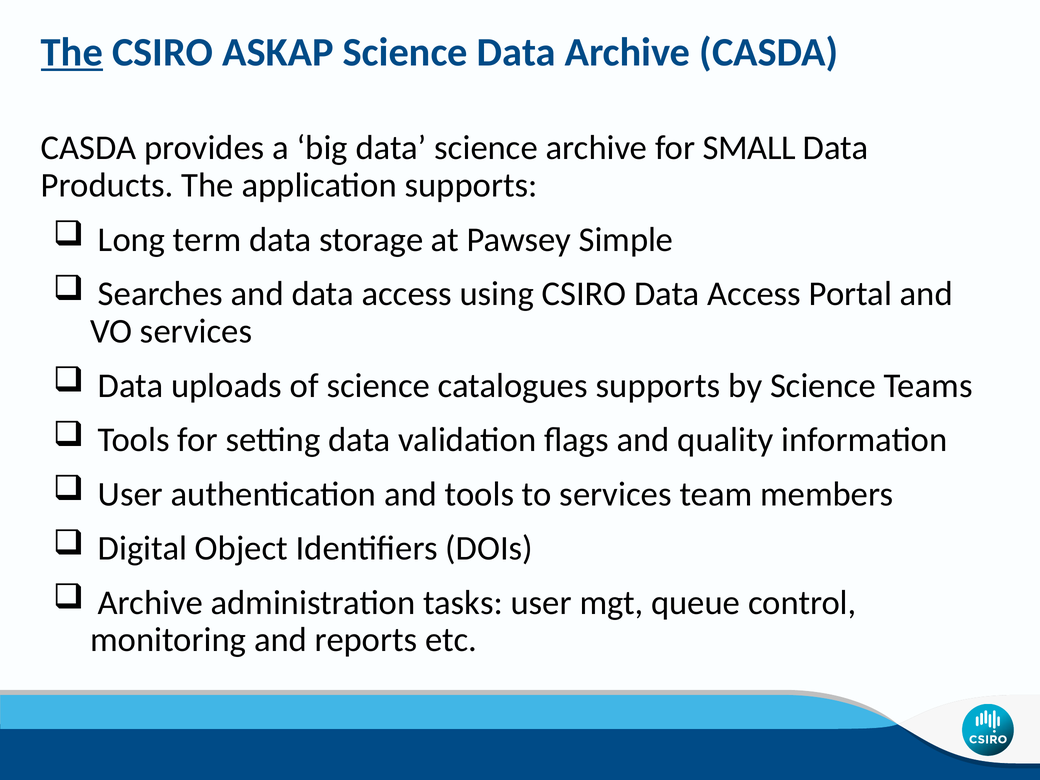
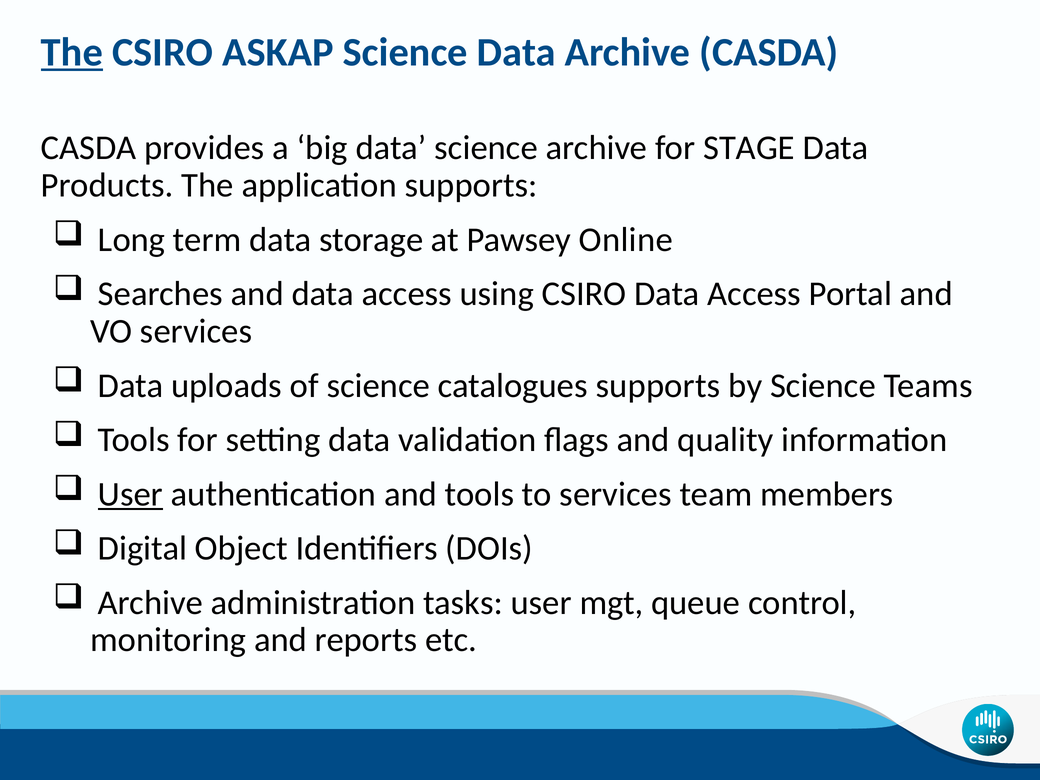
SMALL: SMALL -> STAGE (749, 148)
Simple: Simple -> Online (626, 240)
User underline: none -> present (130, 494)
